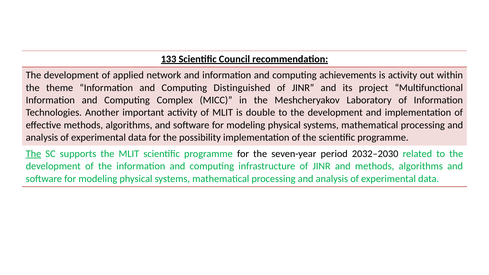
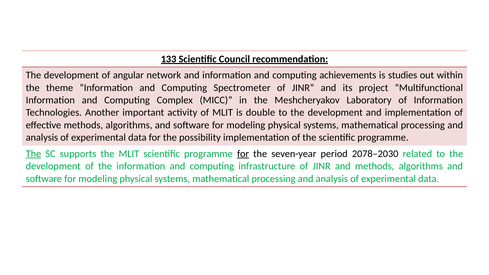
applied: applied -> angular (128, 75)
is activity: activity -> studies (403, 75)
Distinguished: Distinguished -> Spectrometer (242, 88)
for underline: none -> present (243, 154)
2032–2030: 2032–2030 -> 2078–2030 (375, 154)
